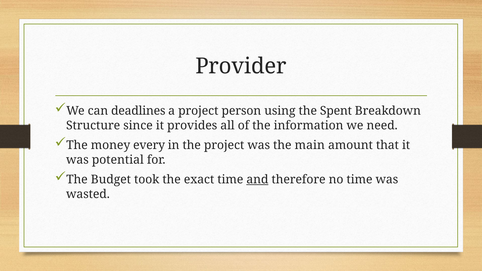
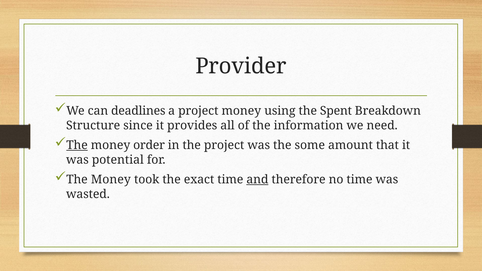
project person: person -> money (241, 111)
The underline: none -> present (77, 145)
every: every -> order (149, 145)
main: main -> some (310, 145)
Budget: Budget -> Money (111, 180)
